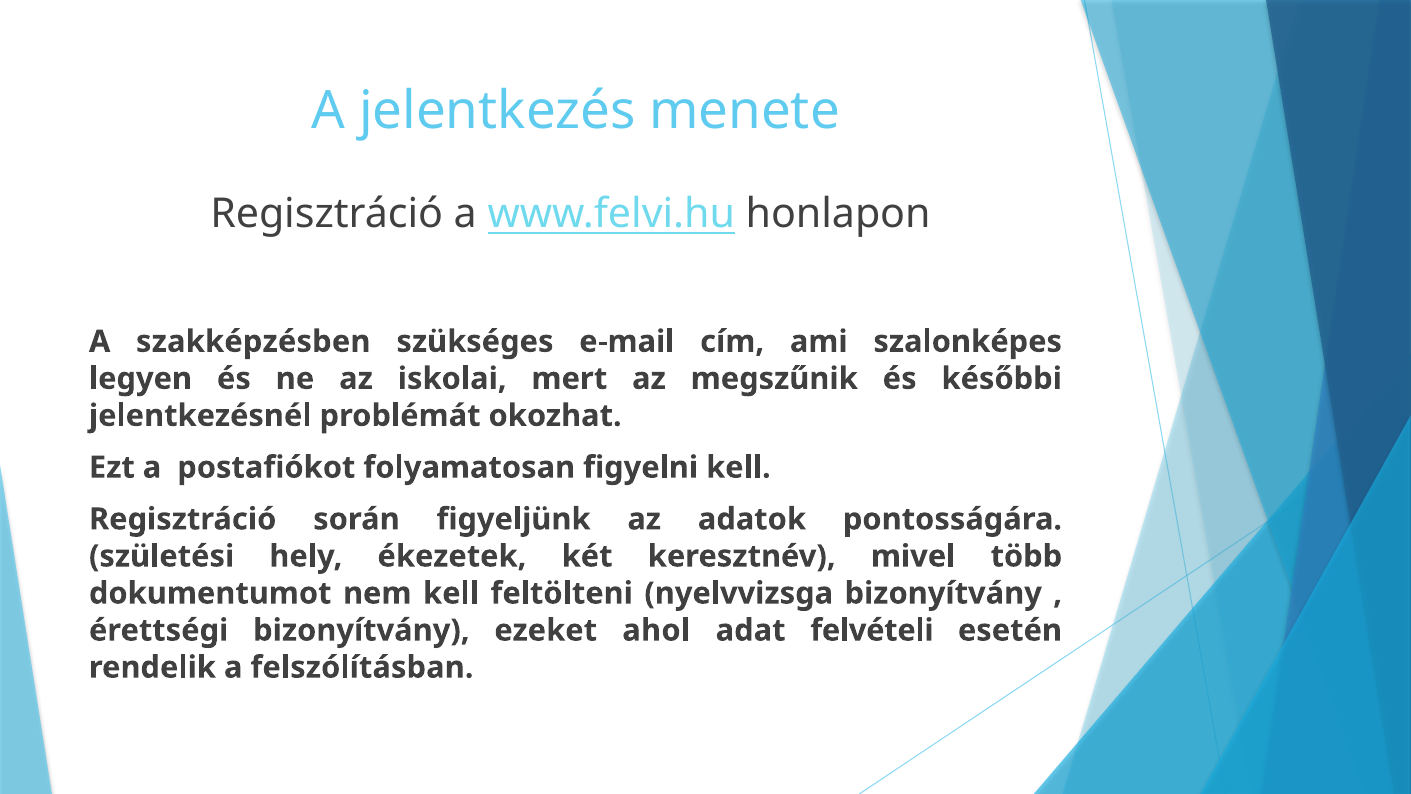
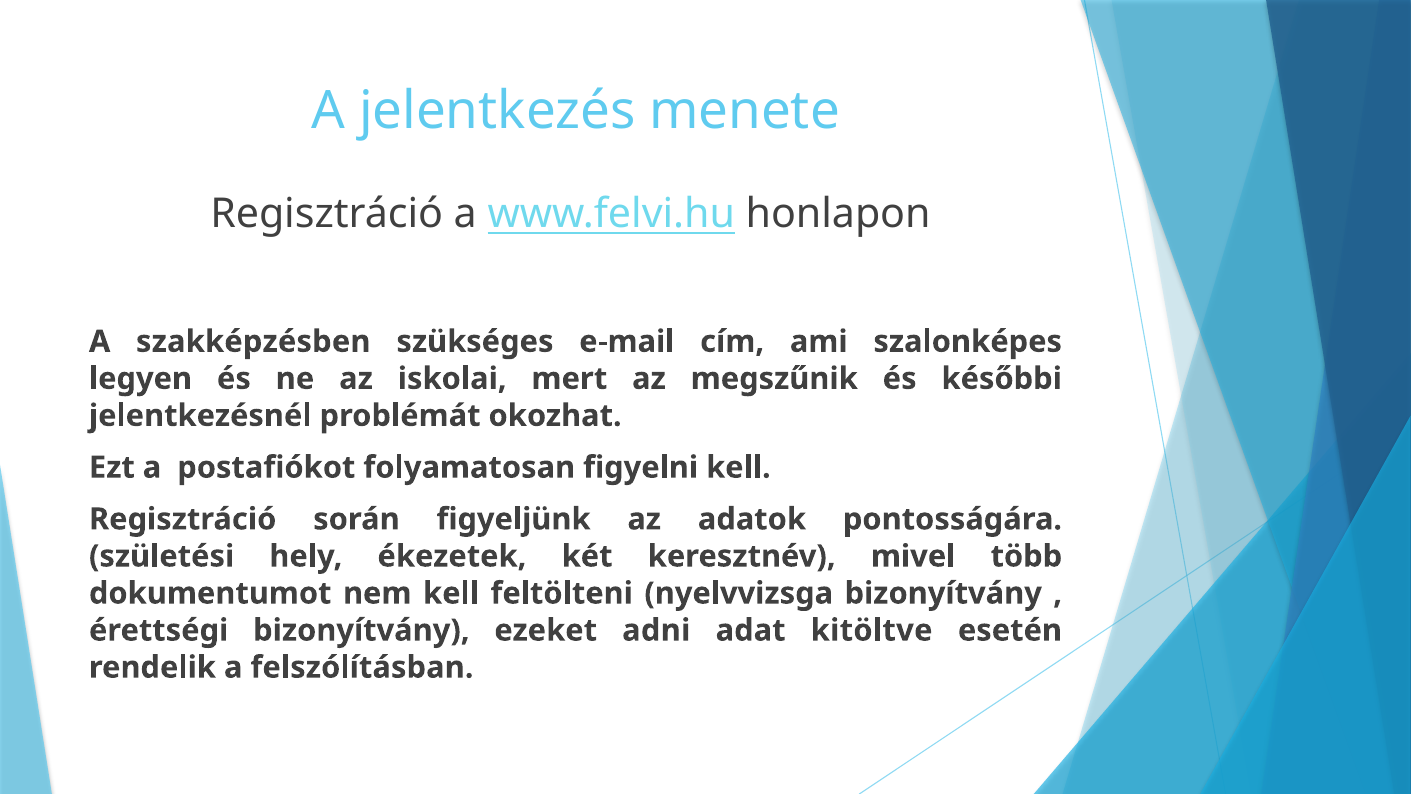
ahol: ahol -> adni (656, 630)
felvételi: felvételi -> kitöltve (872, 630)
